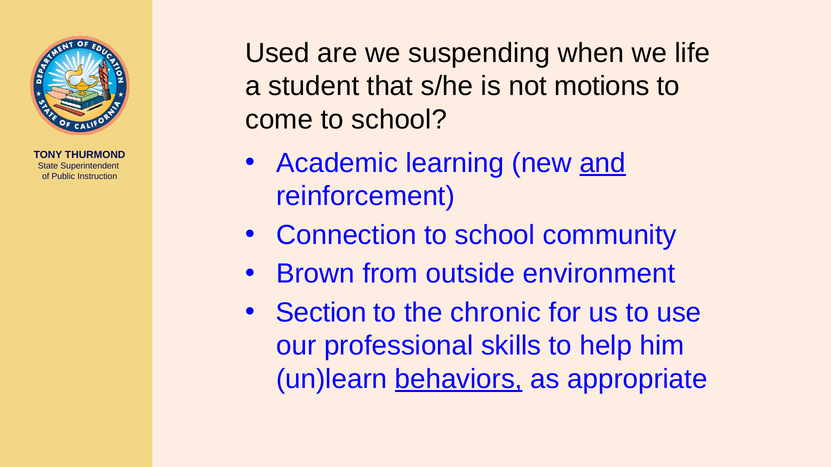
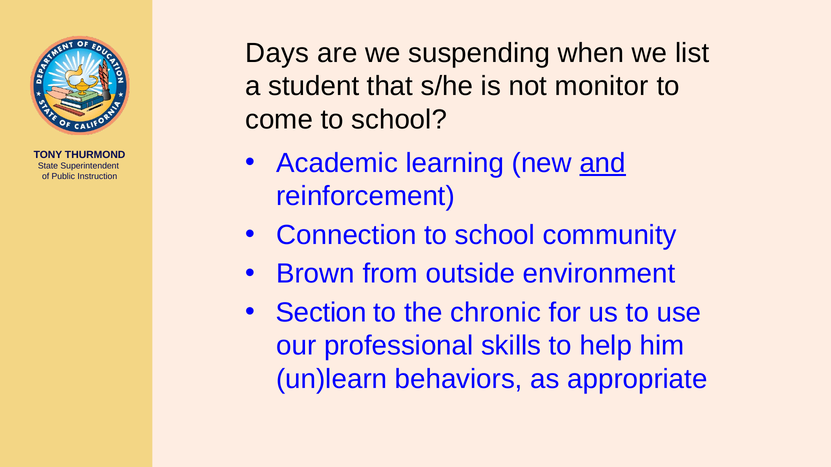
Used: Used -> Days (277, 53)
life: life -> list (692, 53)
motions: motions -> monitor (602, 86)
behaviors underline: present -> none (459, 379)
